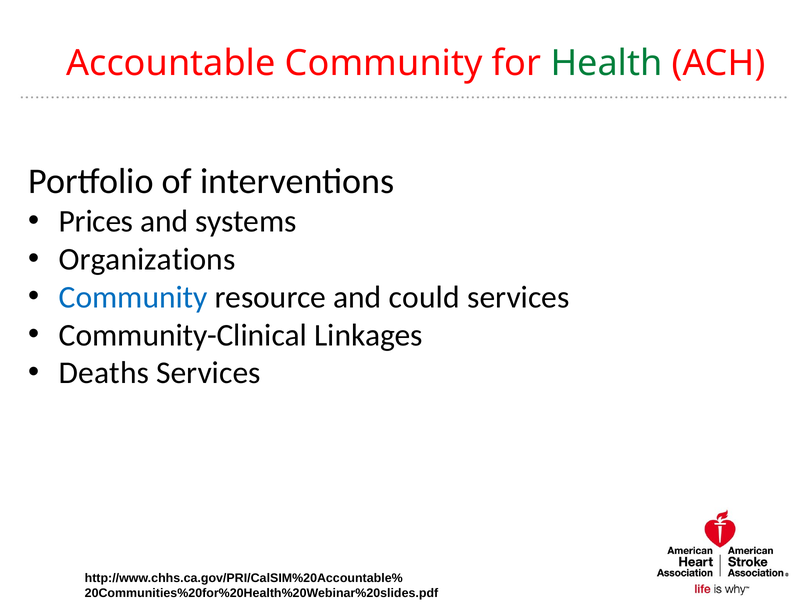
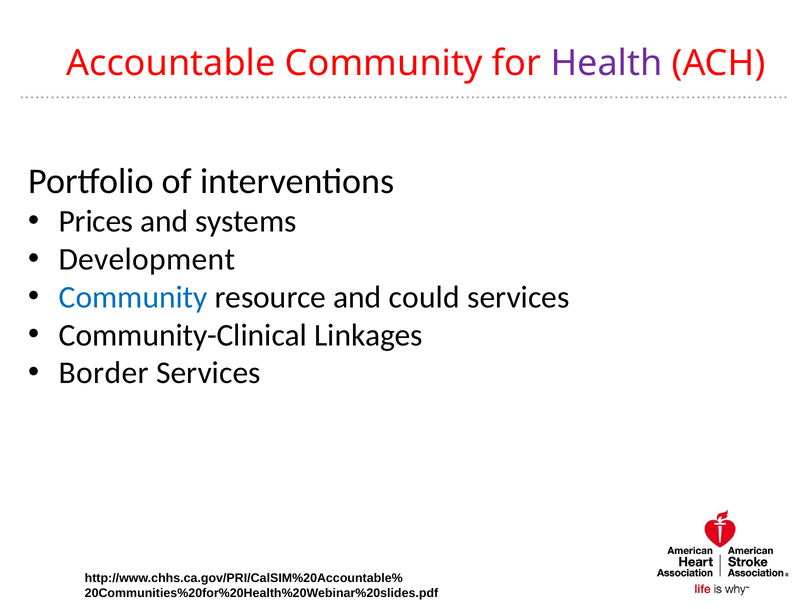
Health colour: green -> purple (606, 63)
Organizations: Organizations -> Development (147, 259)
Deaths: Deaths -> Border (104, 373)
